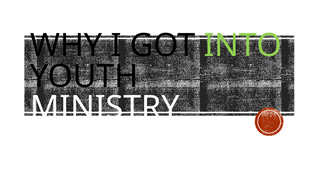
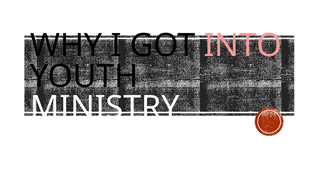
INTO colour: light green -> pink (243, 46)
